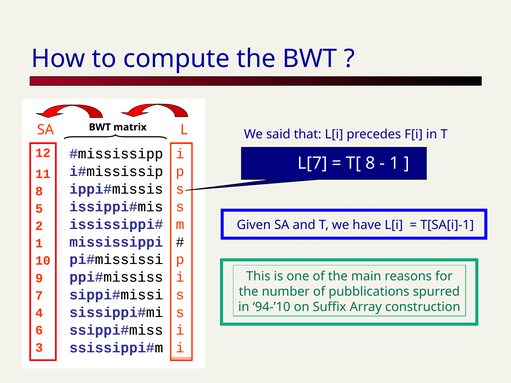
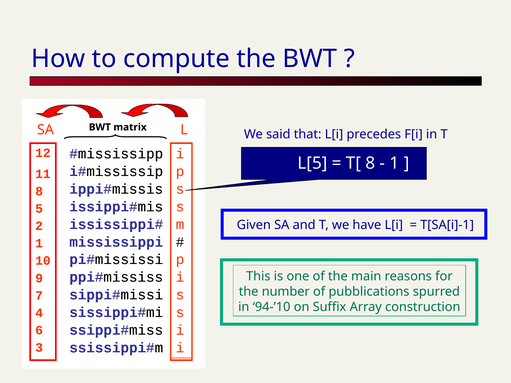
L[7: L[7 -> L[5 (312, 163)
